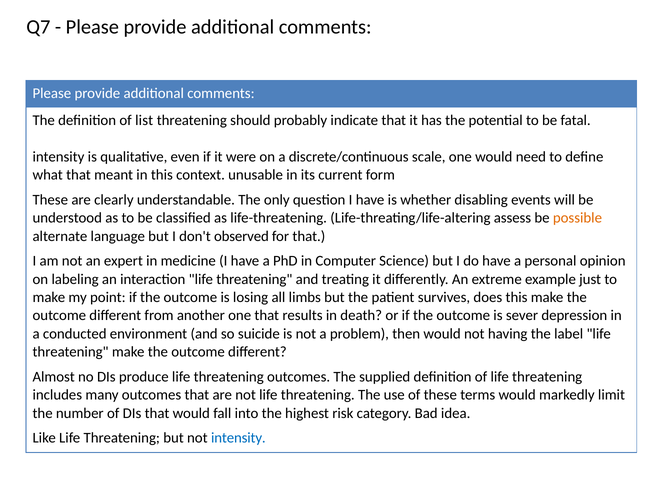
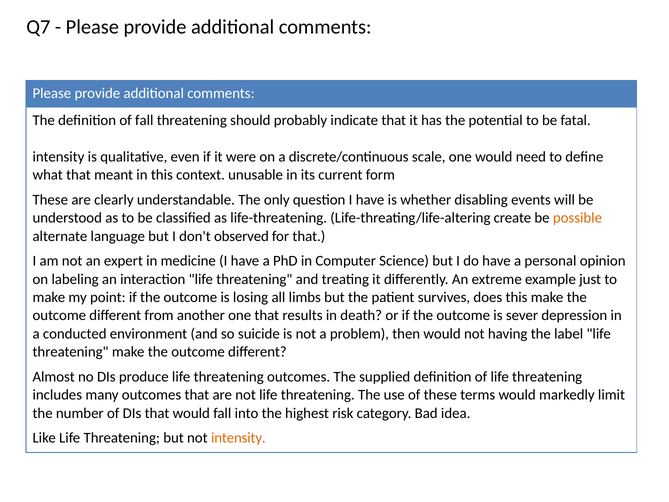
of list: list -> fall (144, 120)
assess: assess -> create (512, 218)
intensity colour: blue -> orange (238, 438)
